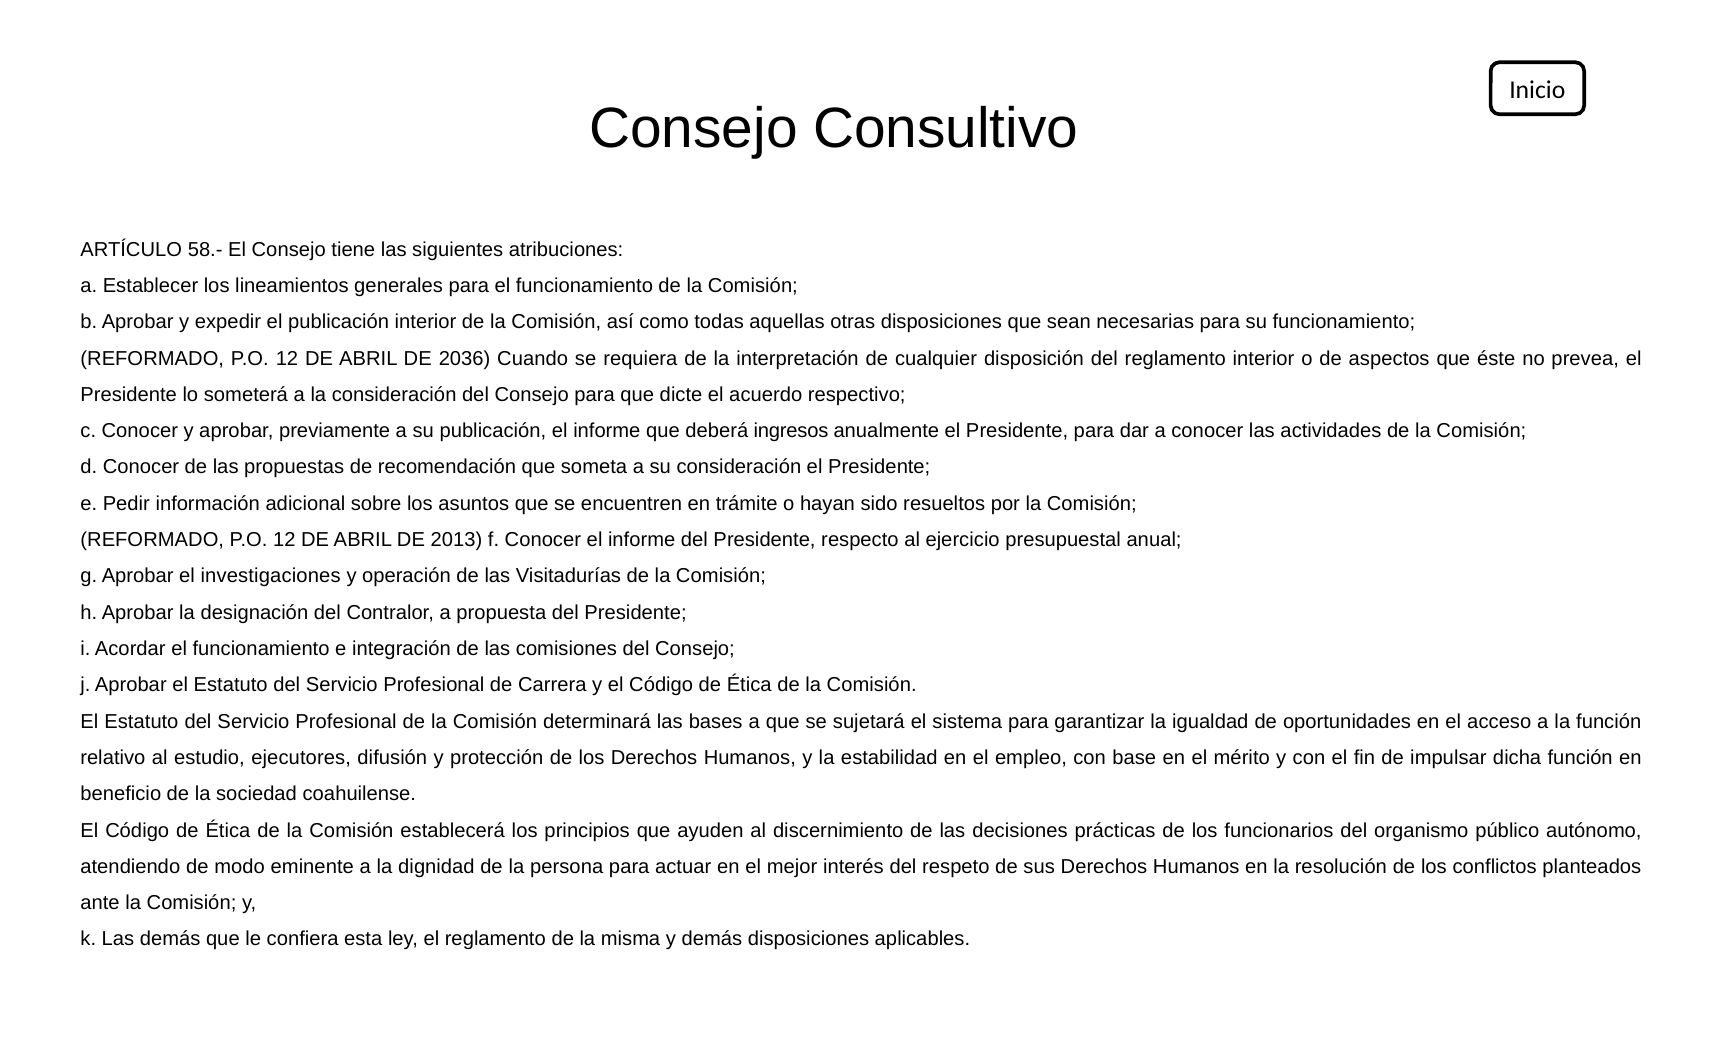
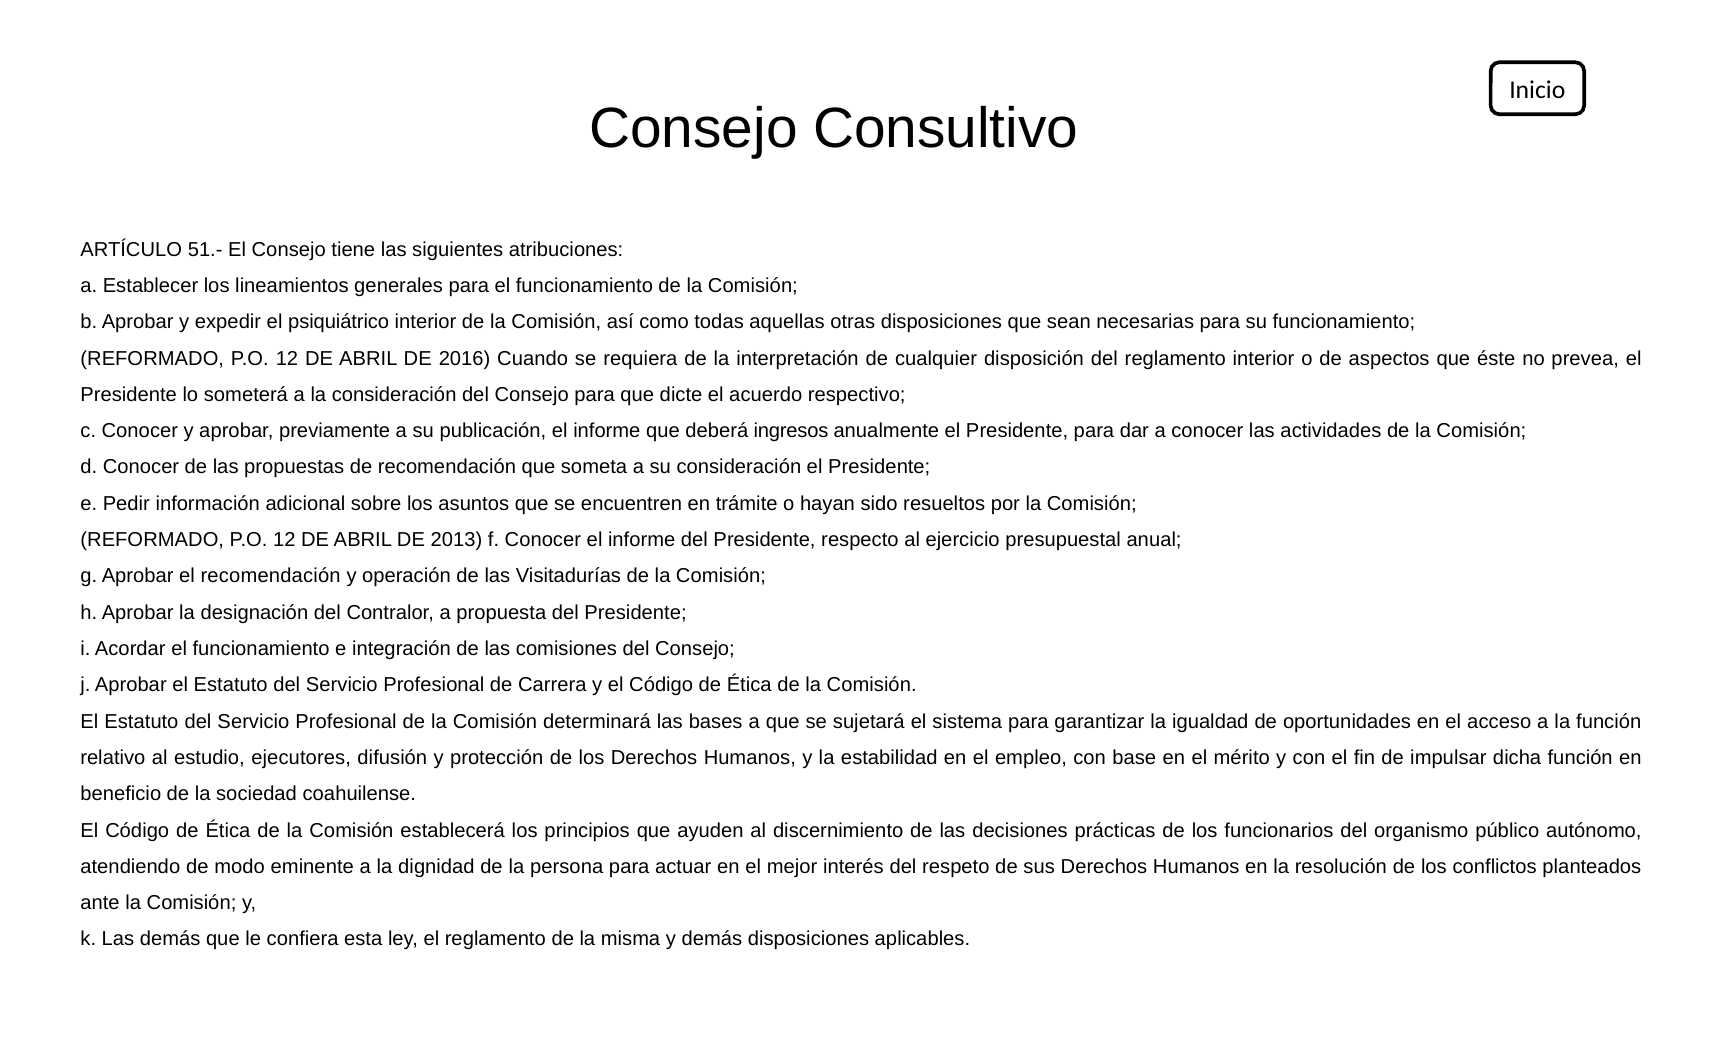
58.-: 58.- -> 51.- (205, 249)
el publicación: publicación -> psiquiátrico (339, 322)
2036: 2036 -> 2016 (465, 358)
el investigaciones: investigaciones -> recomendación (271, 576)
